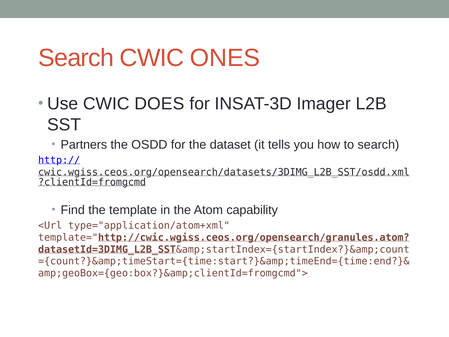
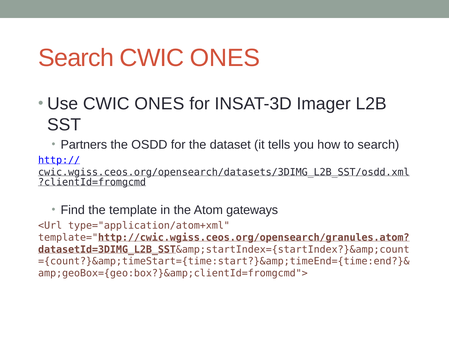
Use CWIC DOES: DOES -> ONES (159, 104)
capability: capability -> gateways (252, 210)
